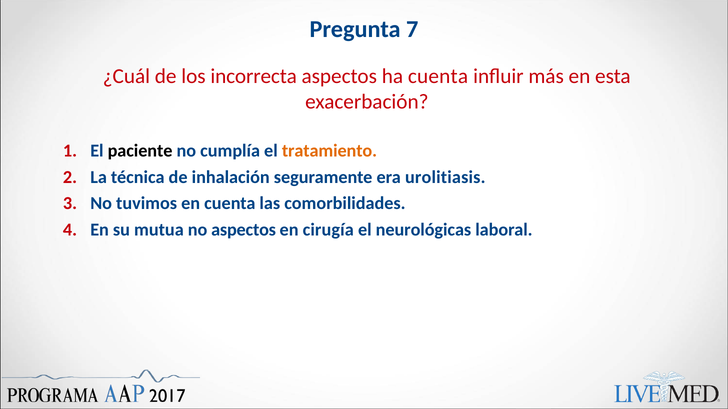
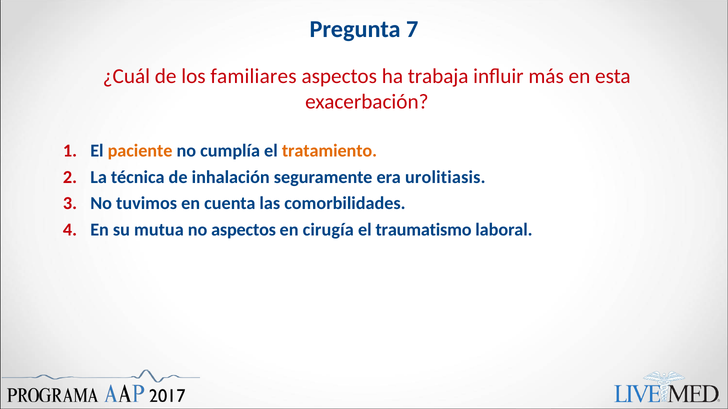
incorrecta: incorrecta -> familiares (253, 77)
ha cuenta: cuenta -> trabaja (438, 77)
paciente colour: black -> orange (140, 151)
neurológicas: neurológicas -> traumatismo (424, 230)
